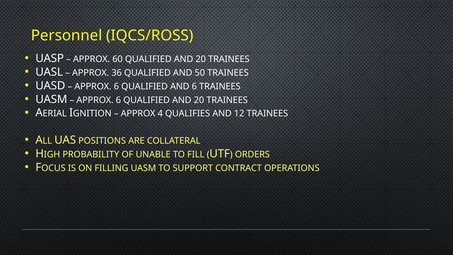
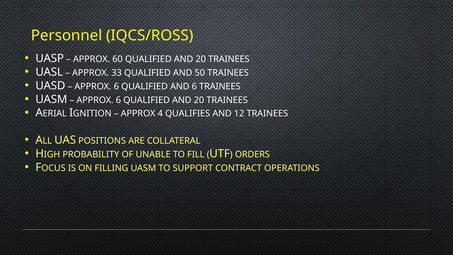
36: 36 -> 33 (117, 73)
